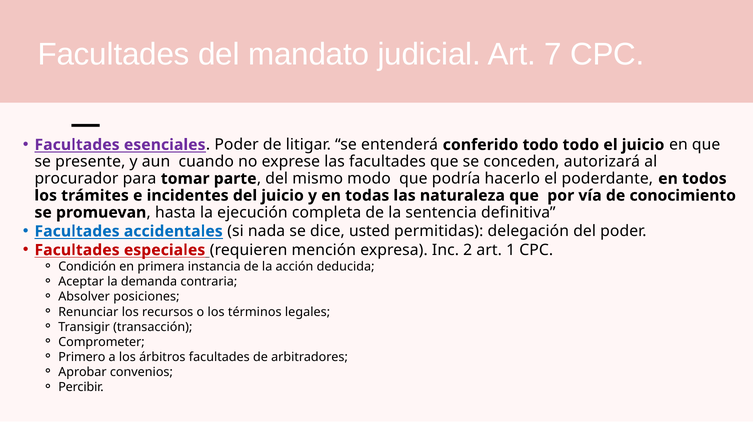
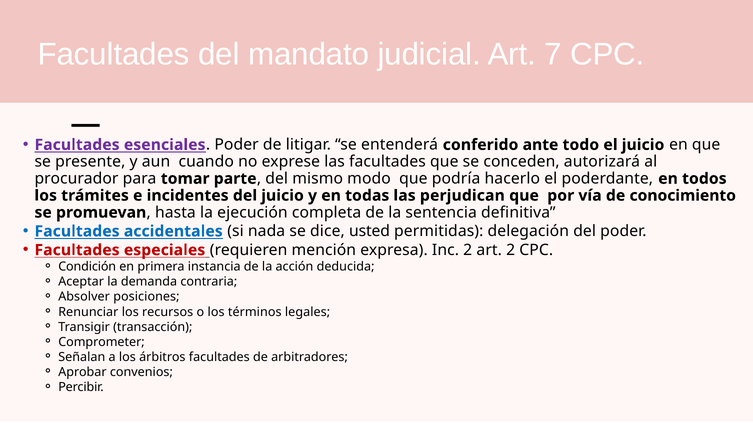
conferido todo: todo -> ante (540, 145)
naturaleza: naturaleza -> perjudican (462, 196)
art 1: 1 -> 2 (511, 250)
Primero: Primero -> Señalan (82, 357)
